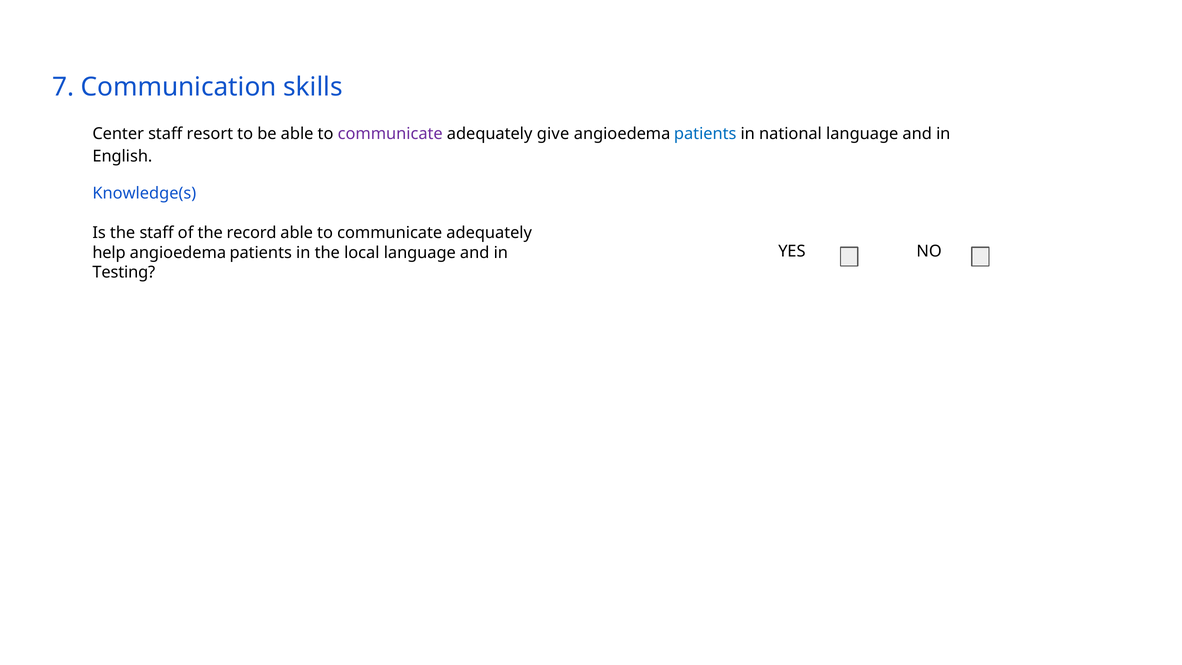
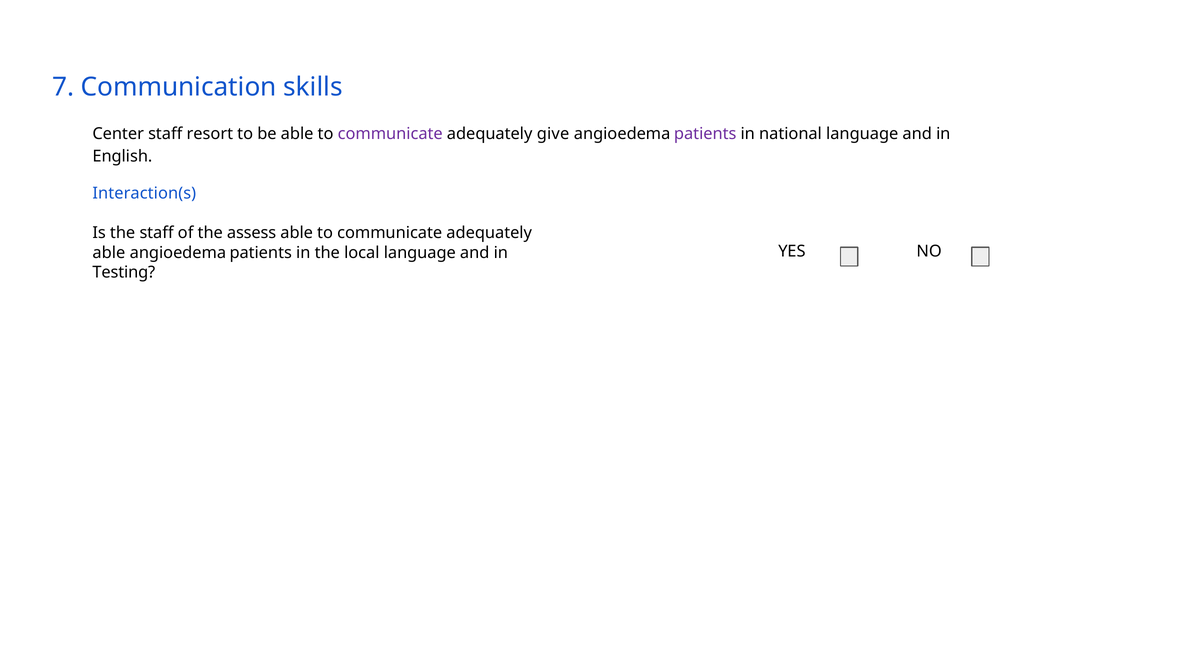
patients colour: blue -> purple (705, 134)
Knowledge(s: Knowledge(s -> Interaction(s (144, 193)
record: record -> assess (252, 233)
help: help -> able (109, 253)
